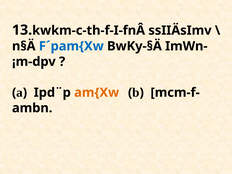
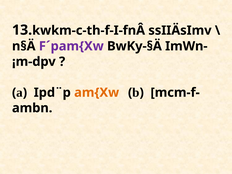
F´pam{Xw colour: blue -> purple (71, 46)
